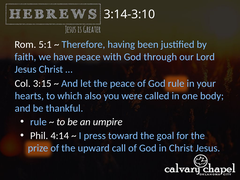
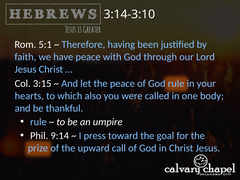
4:14: 4:14 -> 9:14 (60, 136)
